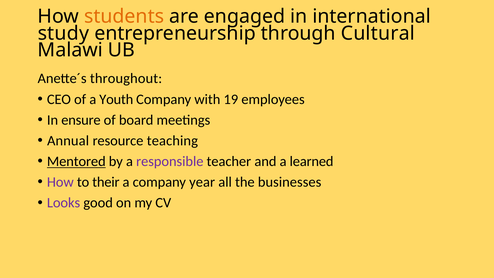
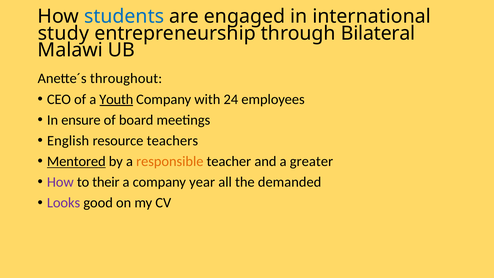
students colour: orange -> blue (124, 16)
Cultural: Cultural -> Bilateral (378, 33)
Youth underline: none -> present (116, 99)
19: 19 -> 24 (231, 99)
Annual: Annual -> English (68, 141)
teaching: teaching -> teachers (172, 141)
responsible colour: purple -> orange (170, 161)
learned: learned -> greater (311, 161)
businesses: businesses -> demanded (290, 182)
